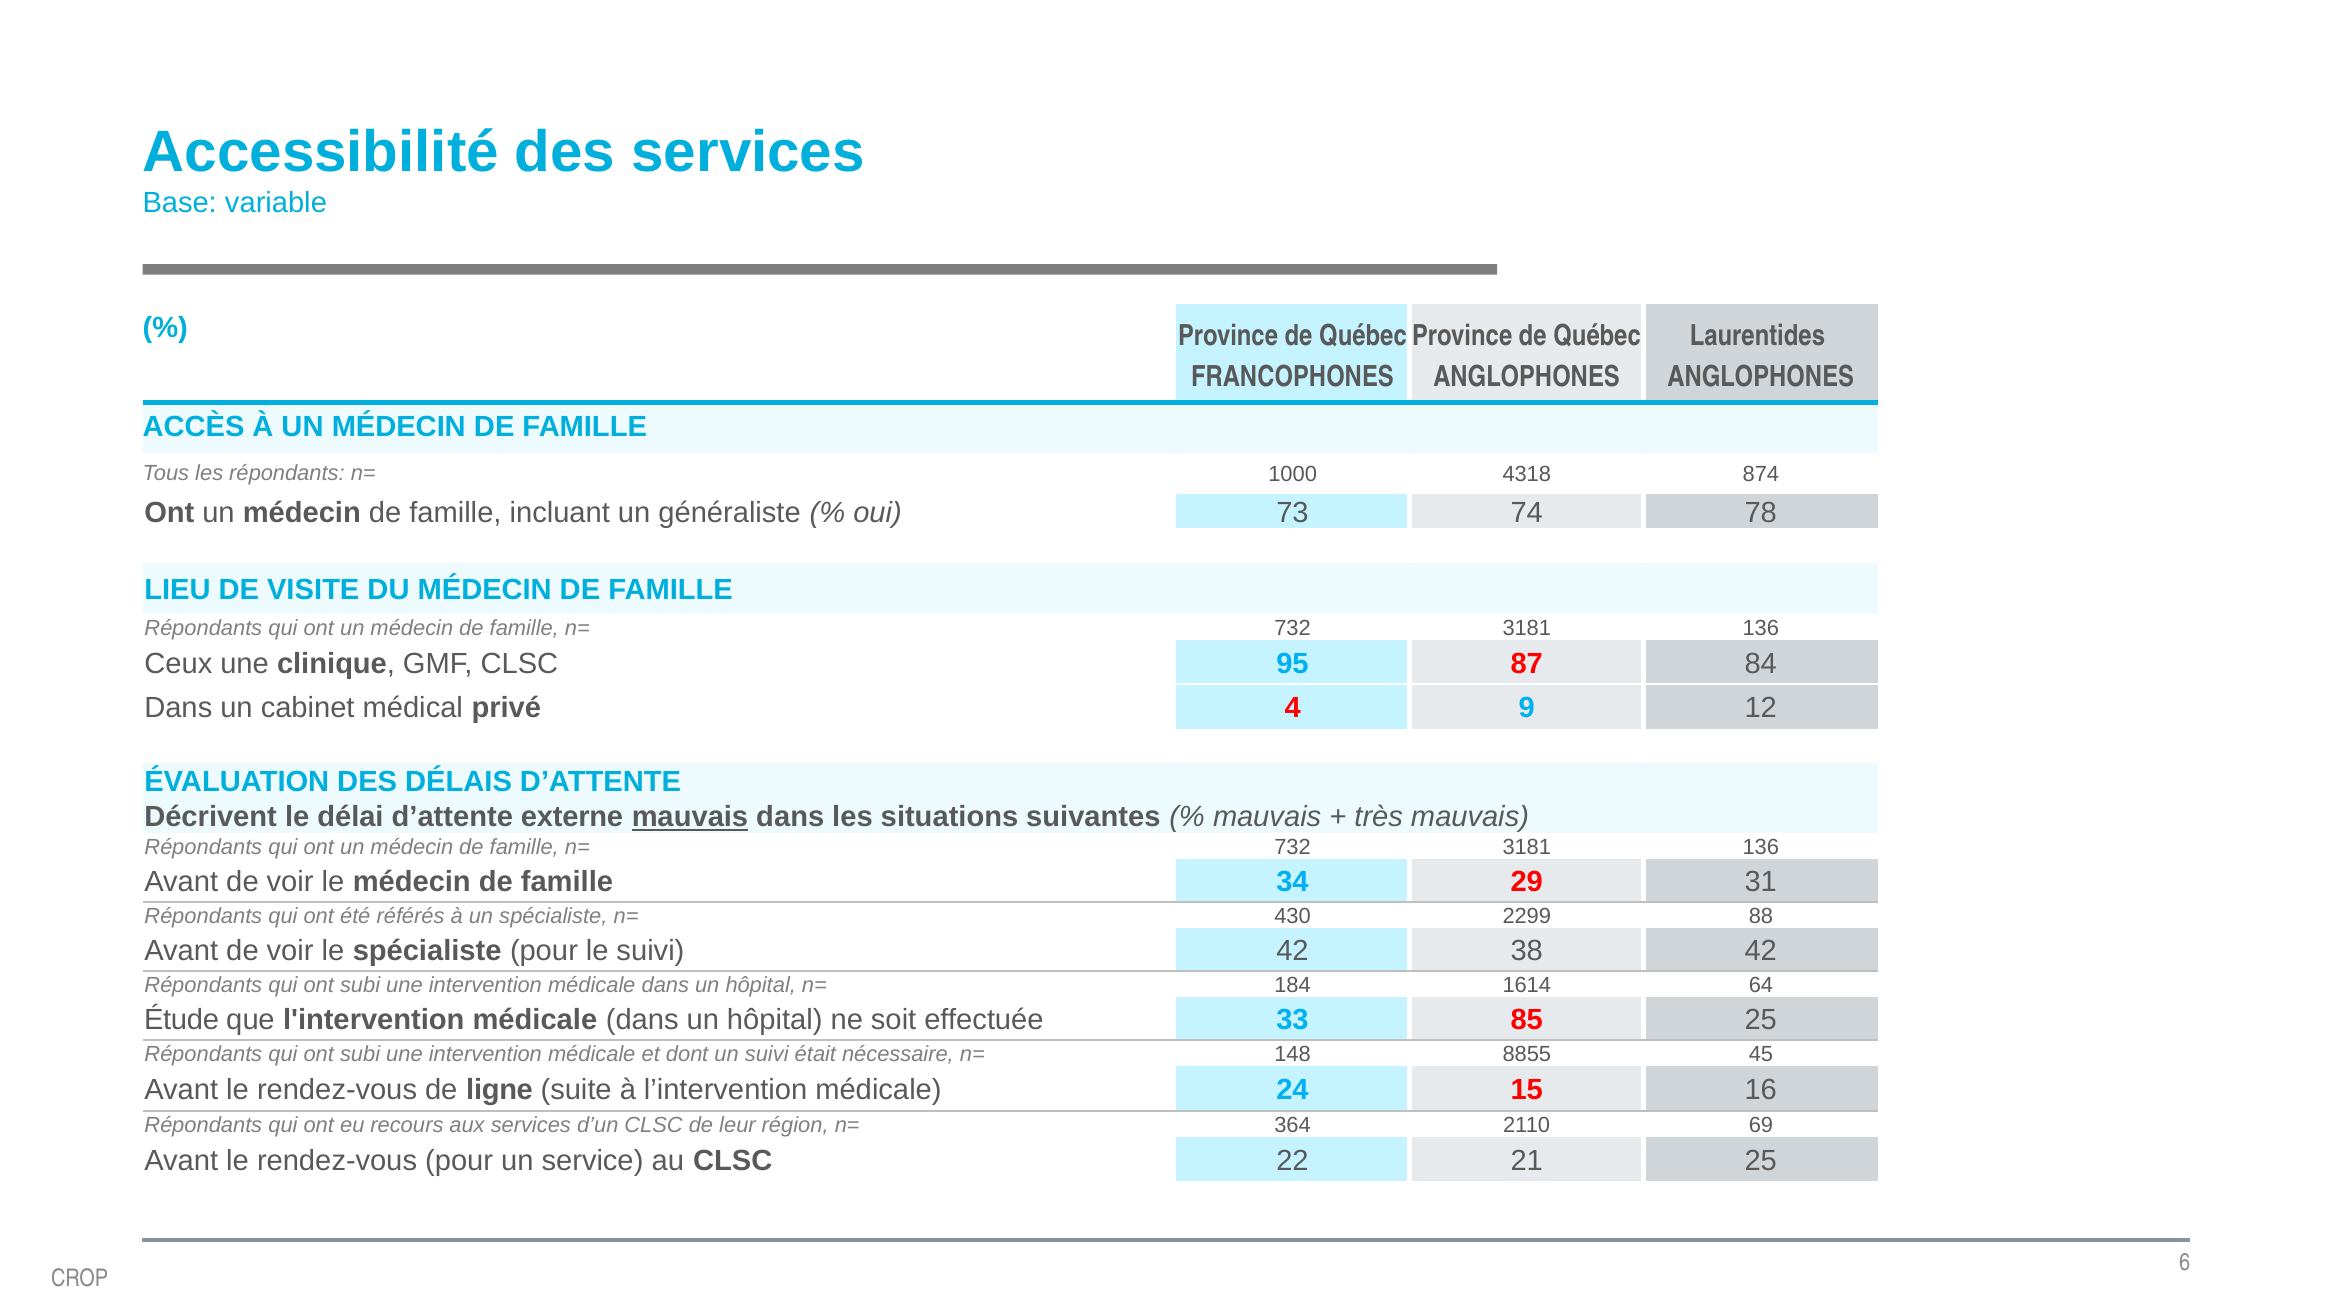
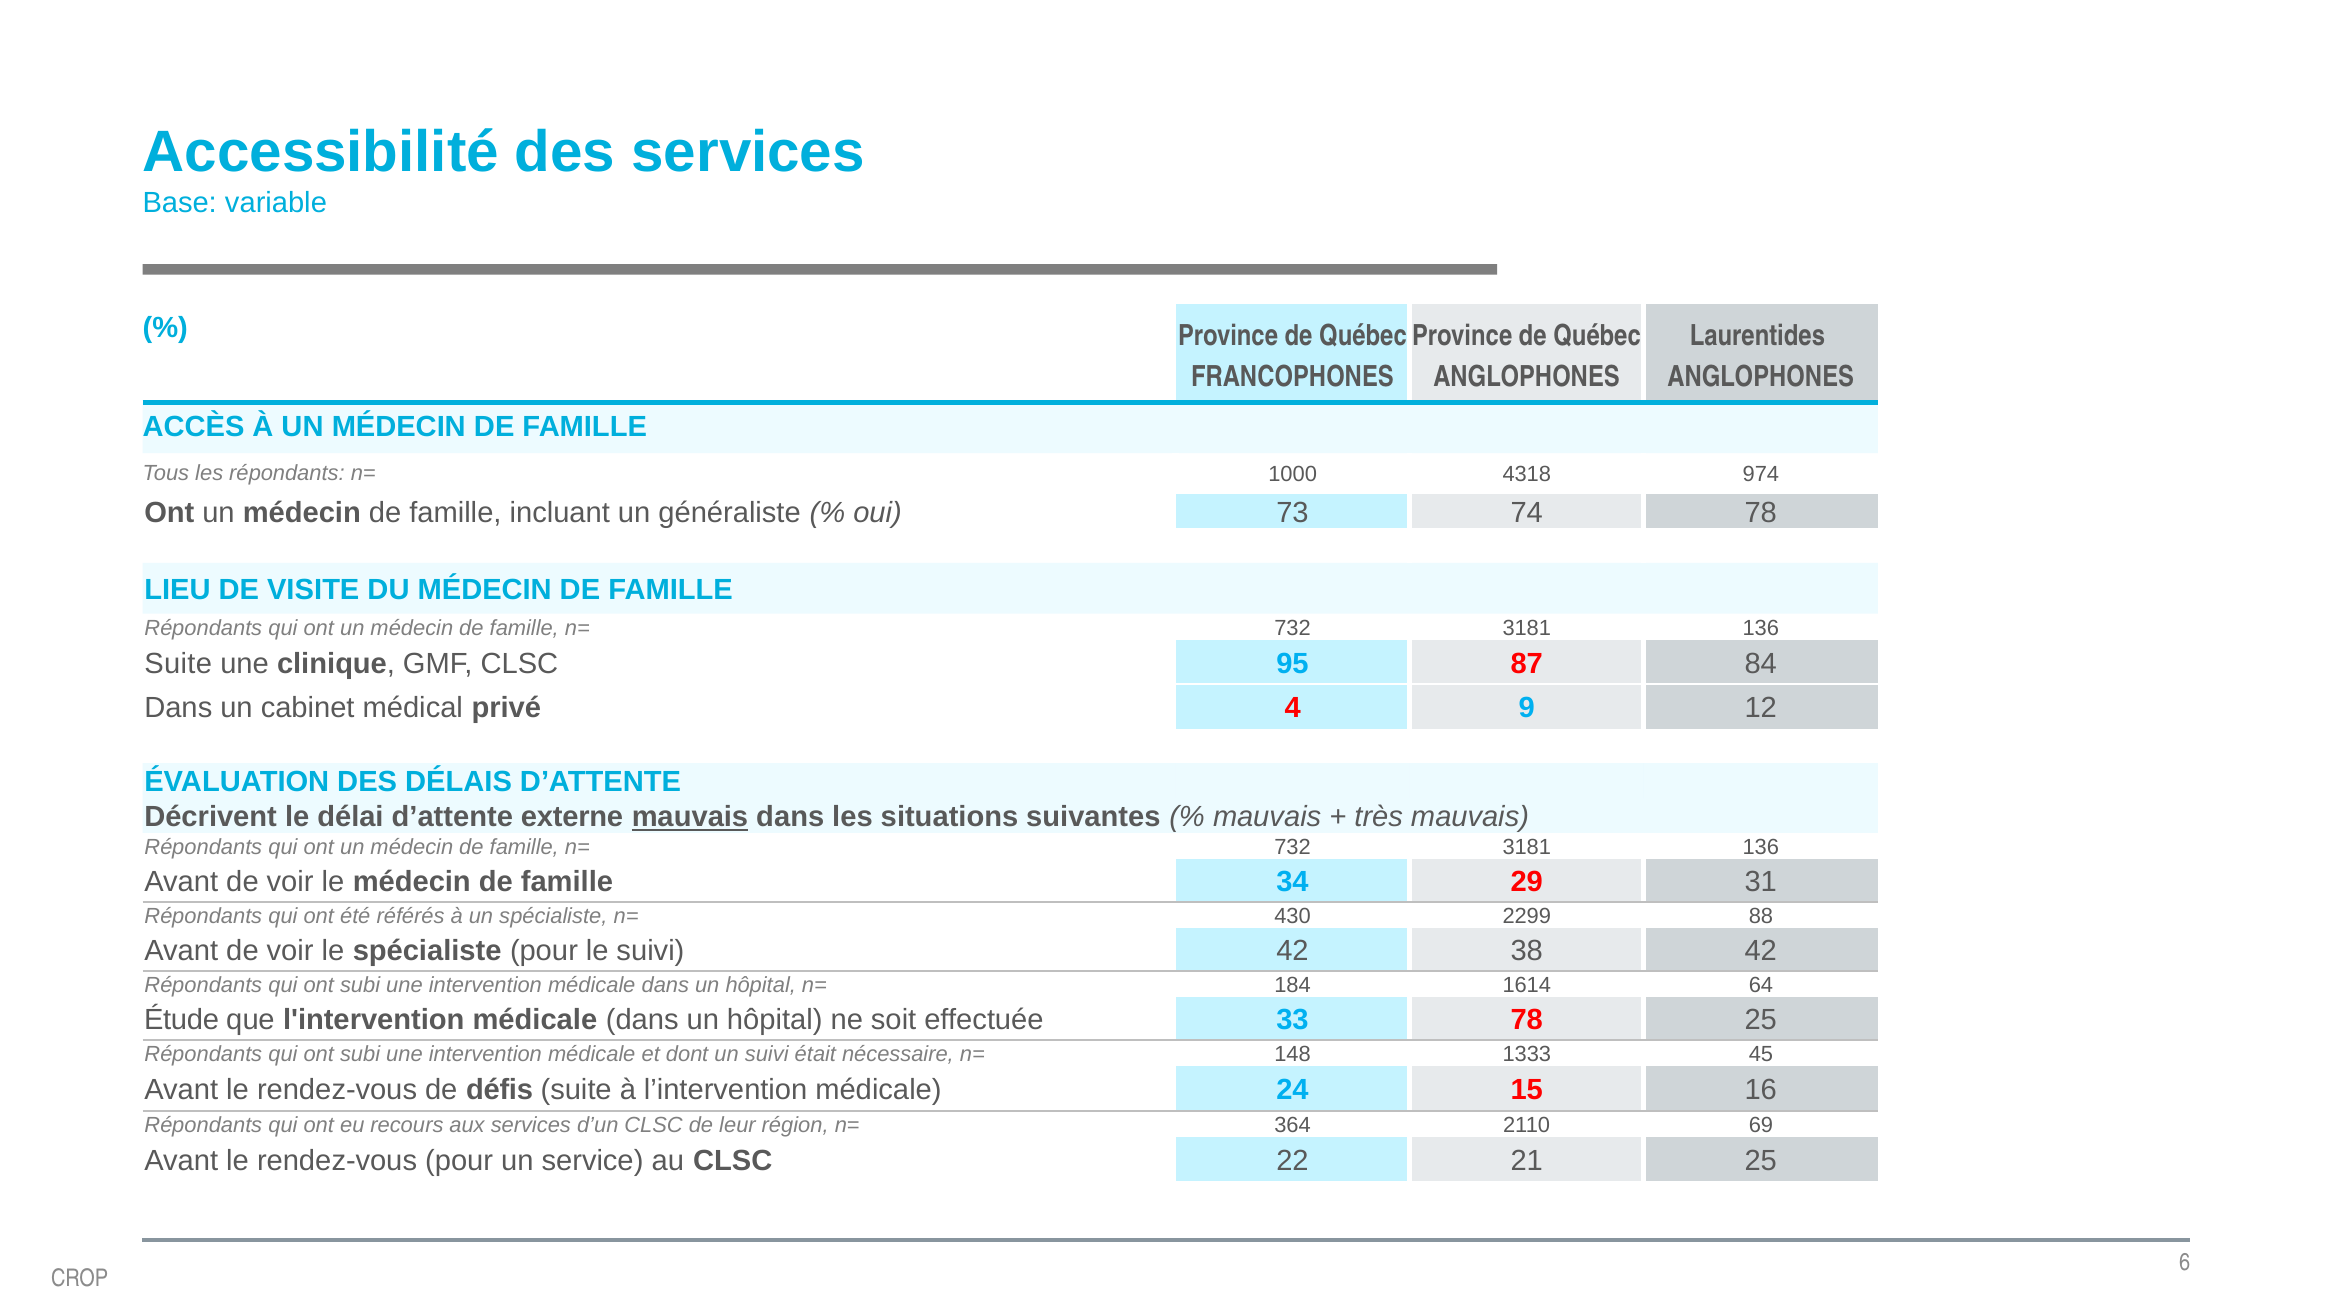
874: 874 -> 974 (1761, 475)
Ceux: Ceux -> Suite (178, 663)
33 85: 85 -> 78 (1527, 1020)
8855: 8855 -> 1333 (1527, 1054)
ligne: ligne -> défis (500, 1090)
